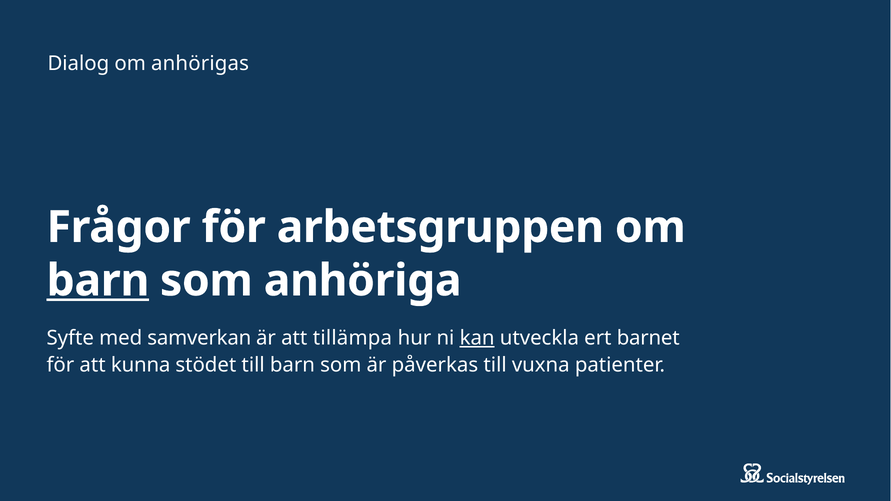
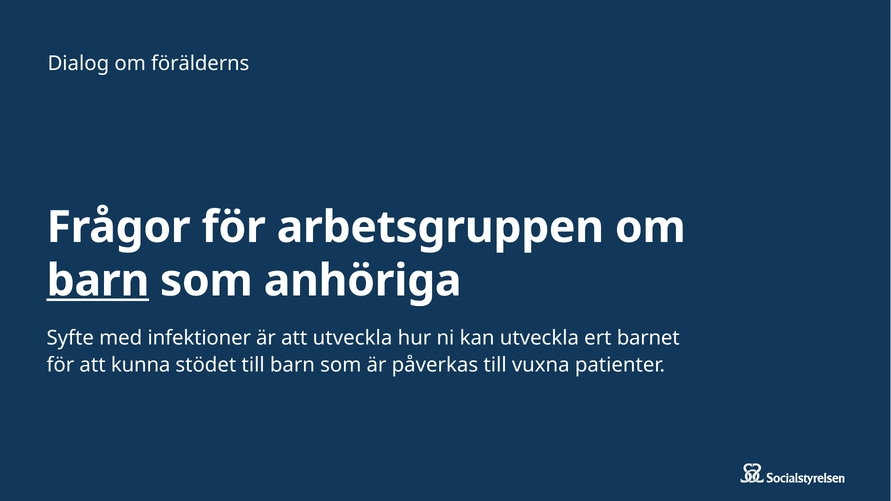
anhörigas: anhörigas -> förälderns (200, 64)
samverkan: samverkan -> infektioner (199, 338)
att tillämpa: tillämpa -> utveckla (353, 338)
kan underline: present -> none (477, 338)
